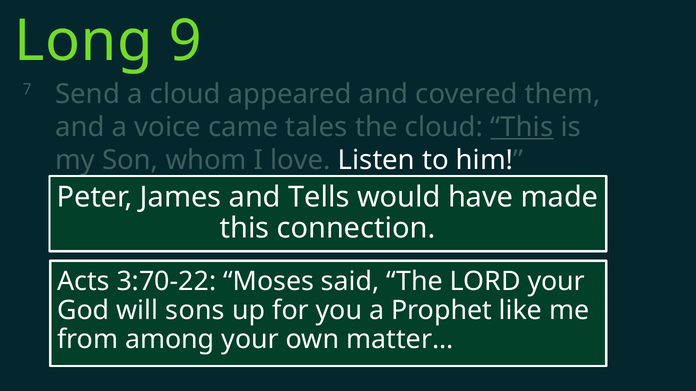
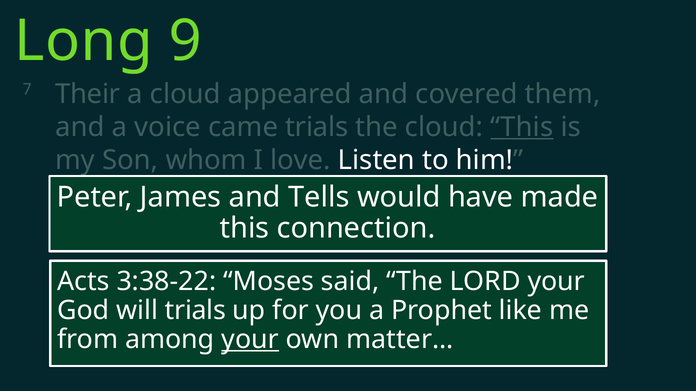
Send: Send -> Their (88, 94)
came tales: tales -> trials (317, 127)
3:70-22: 3:70-22 -> 3:38-22 (166, 282)
will sons: sons -> trials (195, 311)
your underline: none -> present (250, 340)
